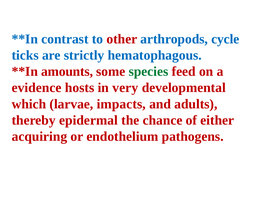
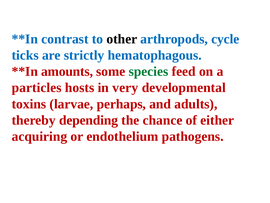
other colour: red -> black (122, 39)
evidence: evidence -> particles (37, 87)
which: which -> toxins (29, 104)
impacts: impacts -> perhaps (121, 104)
epidermal: epidermal -> depending (89, 120)
